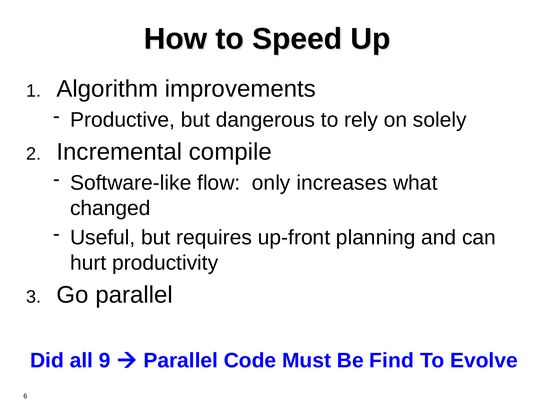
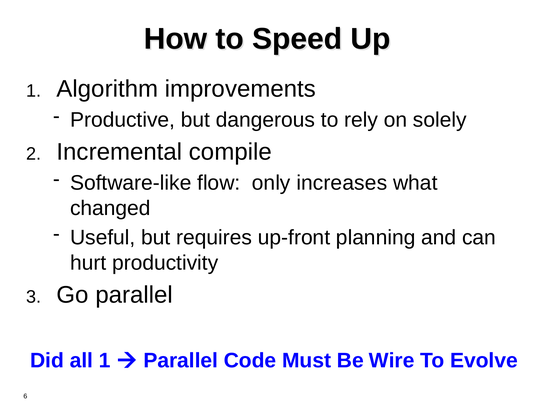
all 9: 9 -> 1 (105, 361)
Find: Find -> Wire (392, 361)
